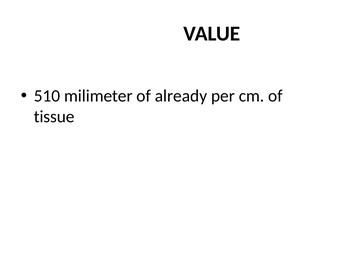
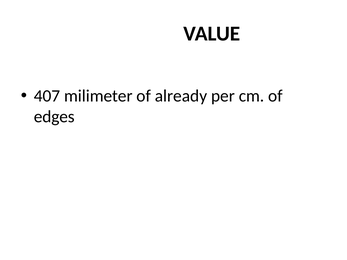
510: 510 -> 407 (47, 96)
tissue: tissue -> edges (54, 117)
